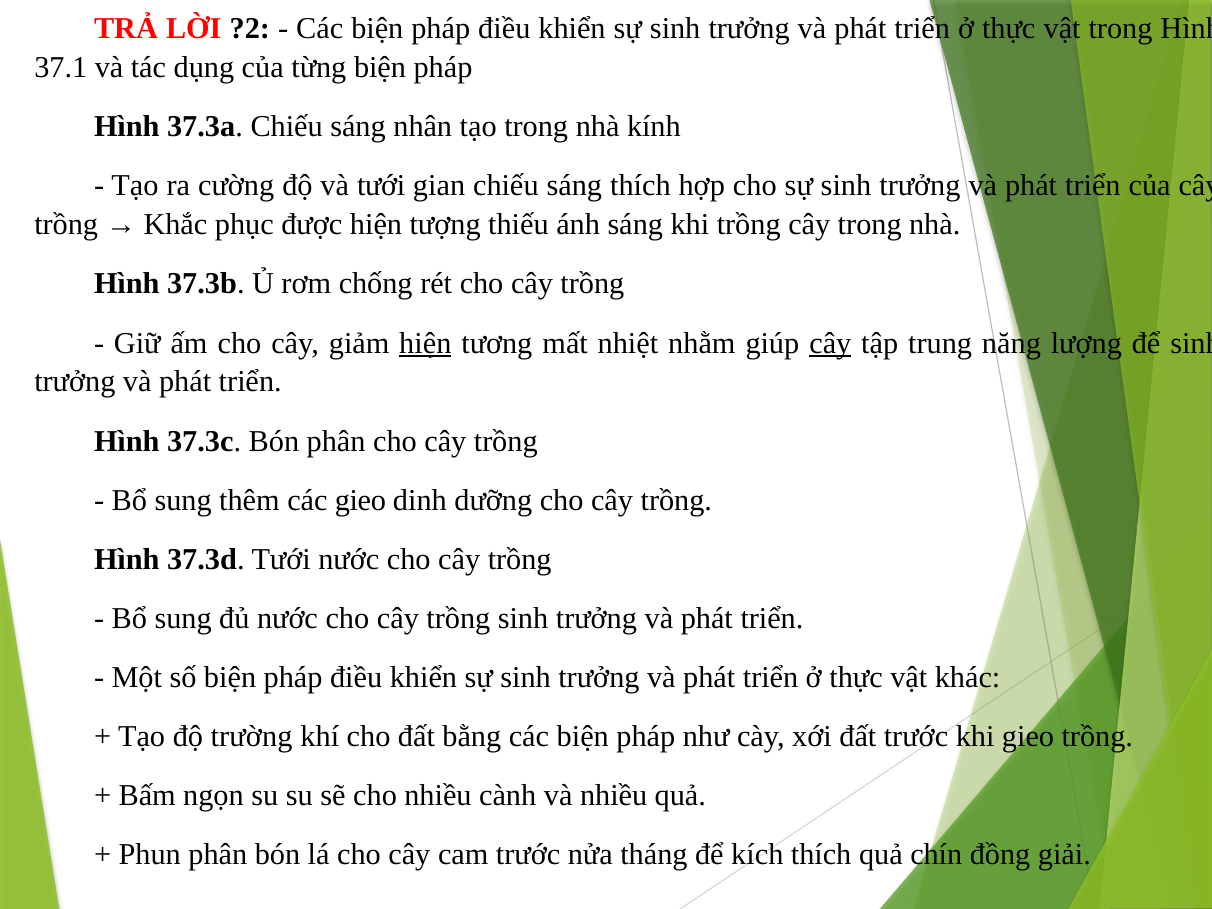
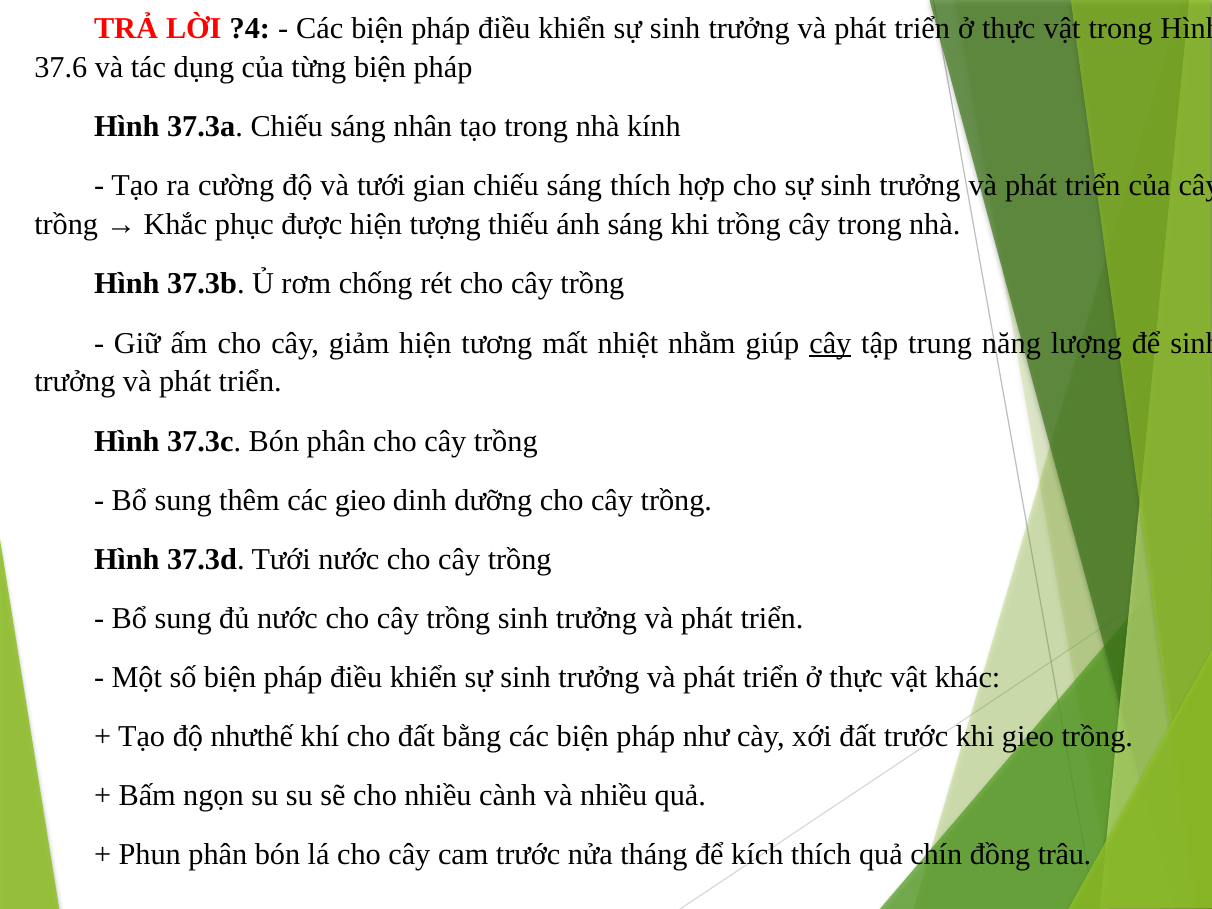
?2: ?2 -> ?4 (250, 29)
37.1: 37.1 -> 37.6 (61, 68)
hiện underline: present -> none (425, 343)
trường: trường -> nhưthế (252, 737)
giải: giải -> trâu (1065, 855)
